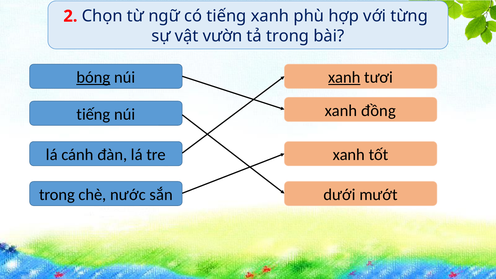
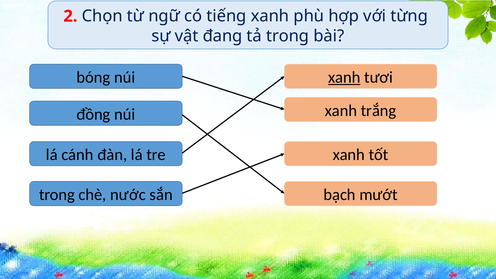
vườn: vườn -> đang (223, 36)
bóng underline: present -> none (93, 77)
đồng: đồng -> trắng (379, 111)
tiếng: tiếng -> đồng (93, 114)
dưới: dưới -> bạch (340, 195)
